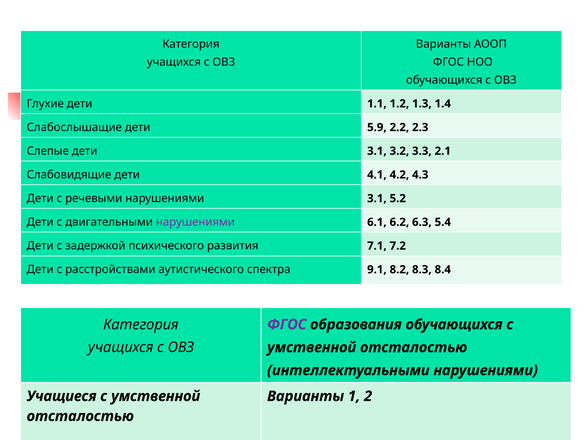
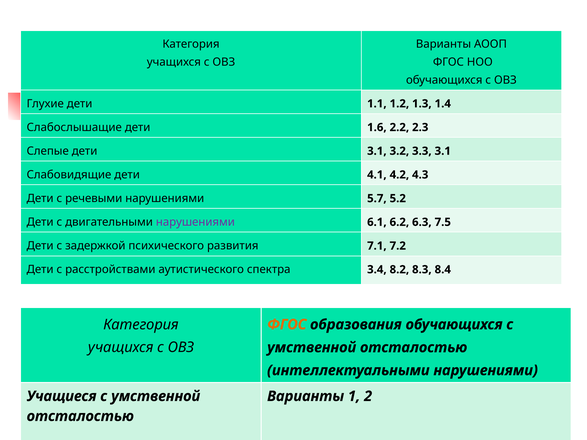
5.9: 5.9 -> 1.6 (377, 127)
3.3 2.1: 2.1 -> 3.1 (443, 151)
нарушениями 3.1: 3.1 -> 5.7 (377, 199)
5.4: 5.4 -> 7.5 (443, 222)
9.1: 9.1 -> 3.4 (377, 270)
ФГОС colour: purple -> orange (287, 325)
